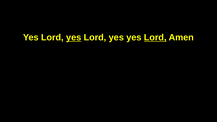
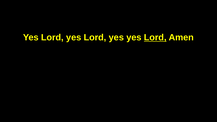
yes underline: present -> none (74, 38)
